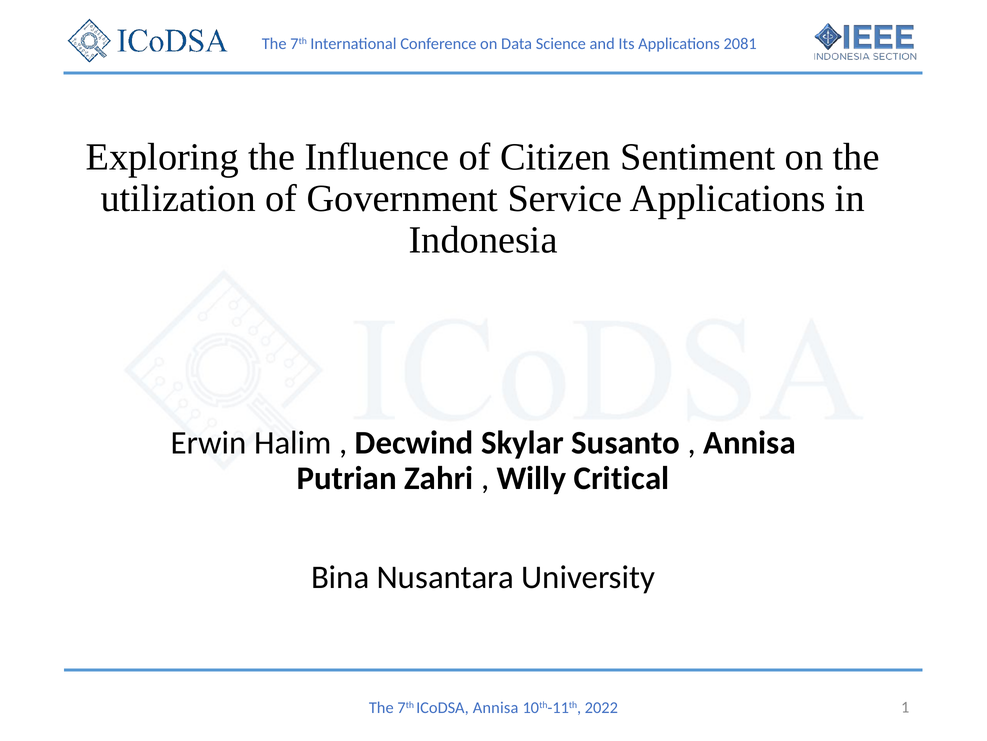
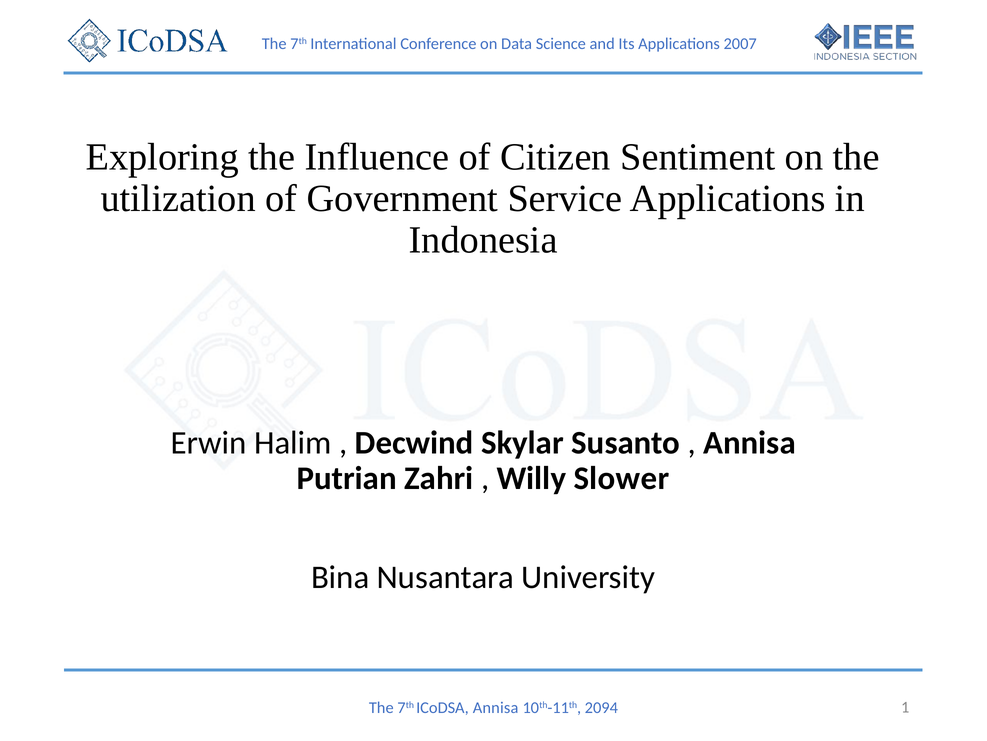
2081: 2081 -> 2007 (740, 44)
Critical: Critical -> Slower (621, 478)
2022: 2022 -> 2094 (601, 707)
